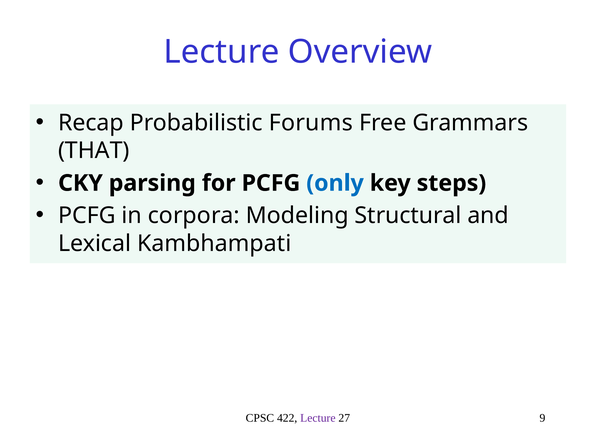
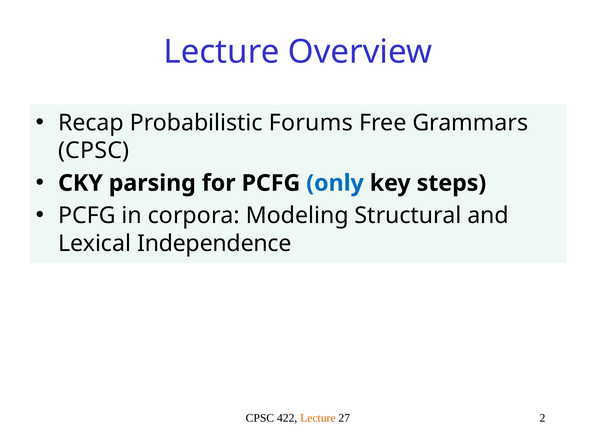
THAT: THAT -> CPSC (94, 151)
Kambhampati: Kambhampati -> Independence (214, 243)
Lecture colour: purple -> orange (318, 418)
9: 9 -> 2 (542, 418)
